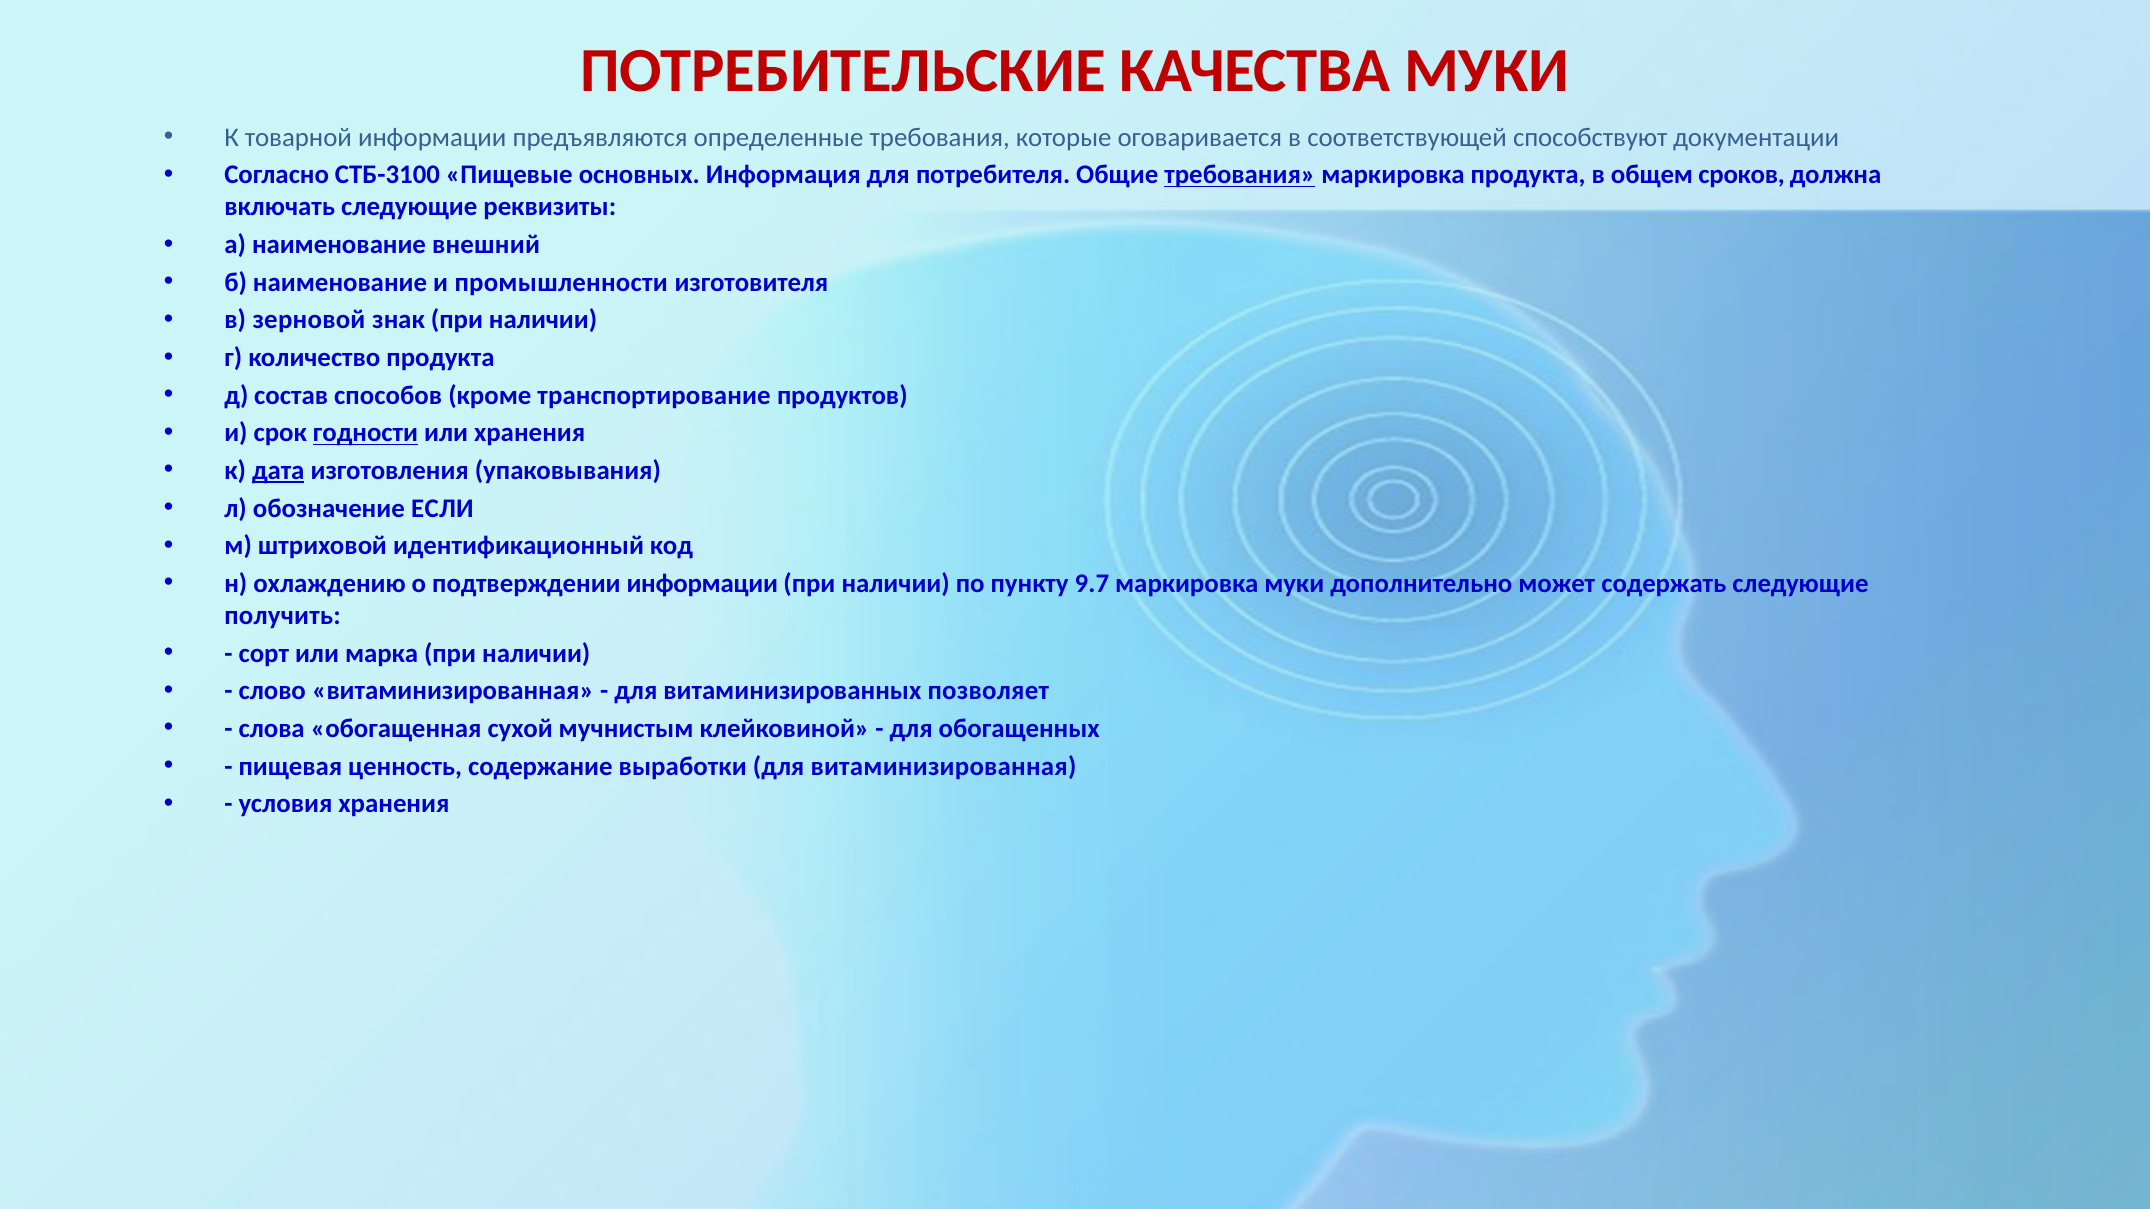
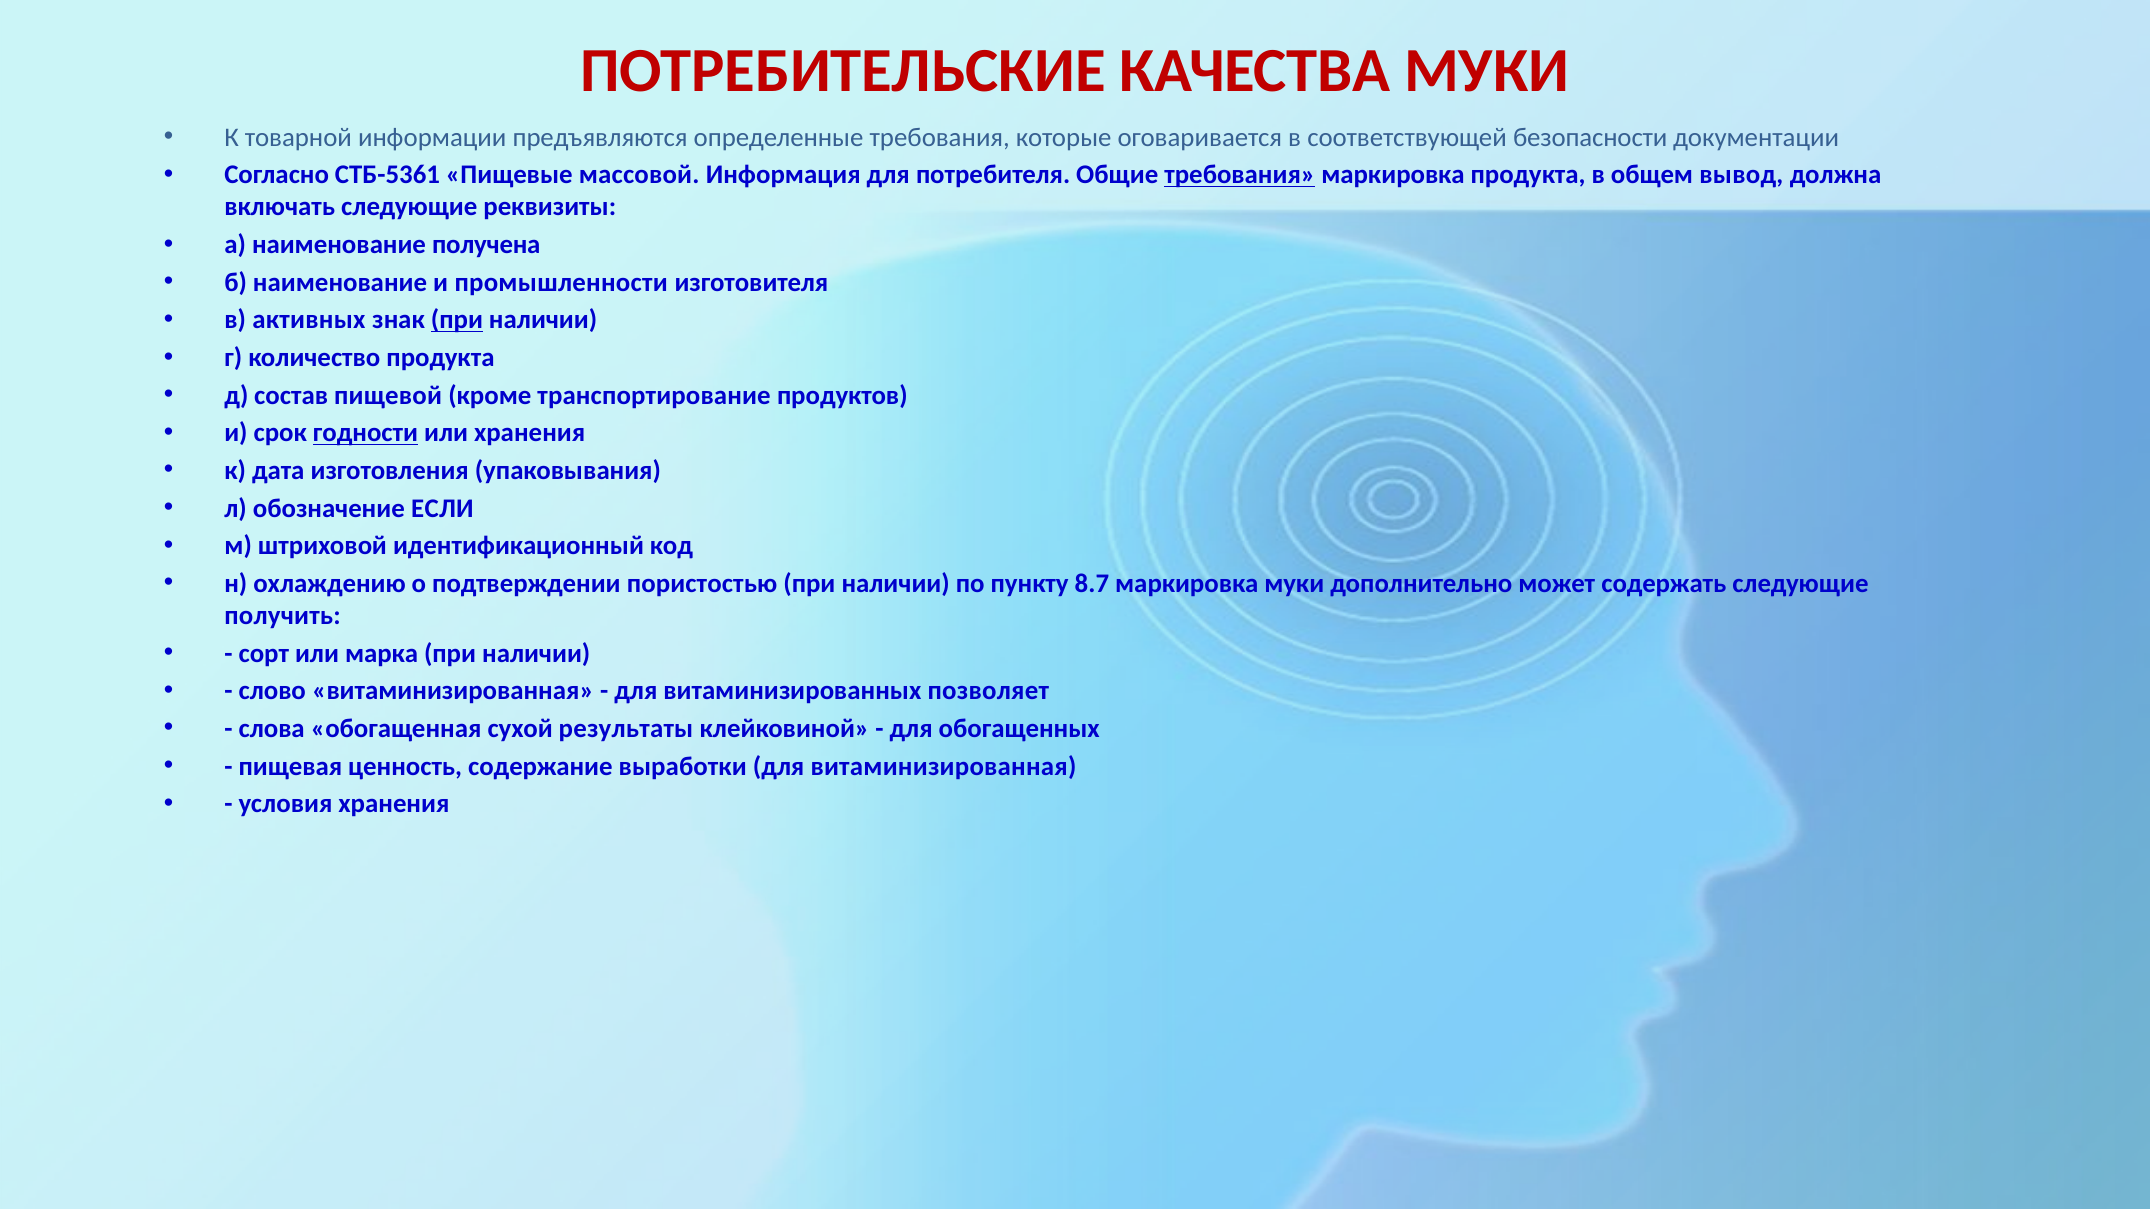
способствуют: способствуют -> безопасности (1590, 137)
СТБ-3100: СТБ-3100 -> СТБ-5361 (387, 175)
основных: основных -> массовой (639, 175)
сроков: сроков -> вывод (1741, 175)
внешний: внешний -> получена (486, 245)
зерновой: зерновой -> активных (309, 320)
при underline: none -> present (457, 320)
способов: способов -> пищевой (388, 395)
дата underline: present -> none (278, 471)
подтверждении информации: информации -> пористостью (702, 584)
9.7: 9.7 -> 8.7 (1092, 584)
мучнистым: мучнистым -> результаты (626, 729)
